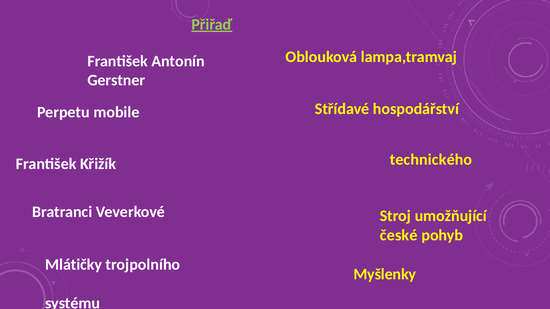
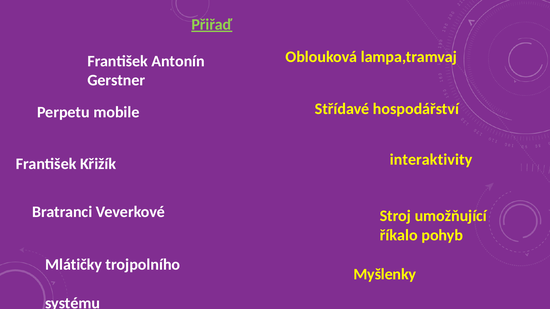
technického: technického -> interaktivity (431, 160)
české: české -> říkalo (399, 235)
